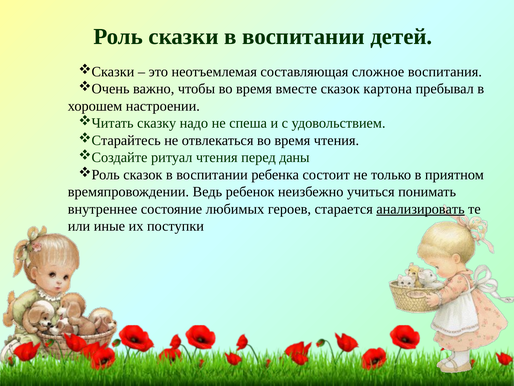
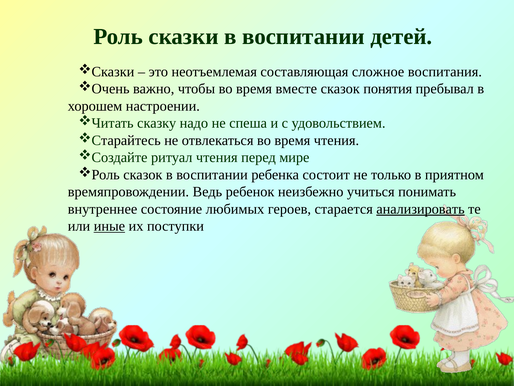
картона: картона -> понятия (388, 89)
даны: даны -> мире (294, 157)
иные underline: none -> present (109, 226)
